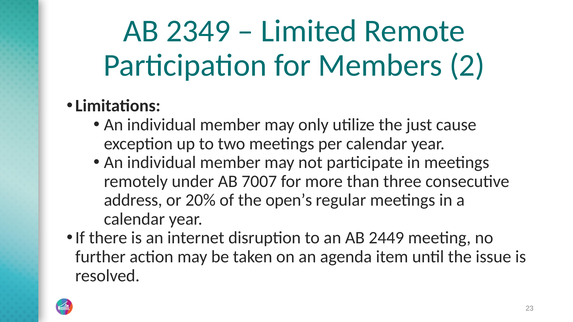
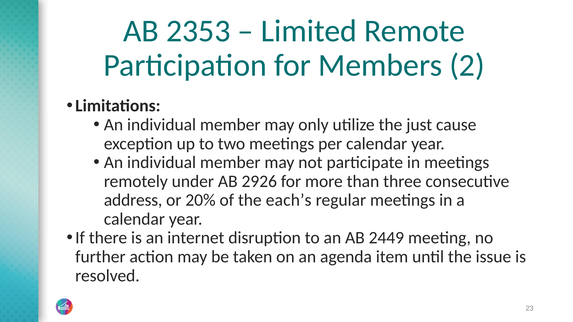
2349: 2349 -> 2353 (198, 31)
7007: 7007 -> 2926 (259, 181)
open’s: open’s -> each’s (289, 200)
